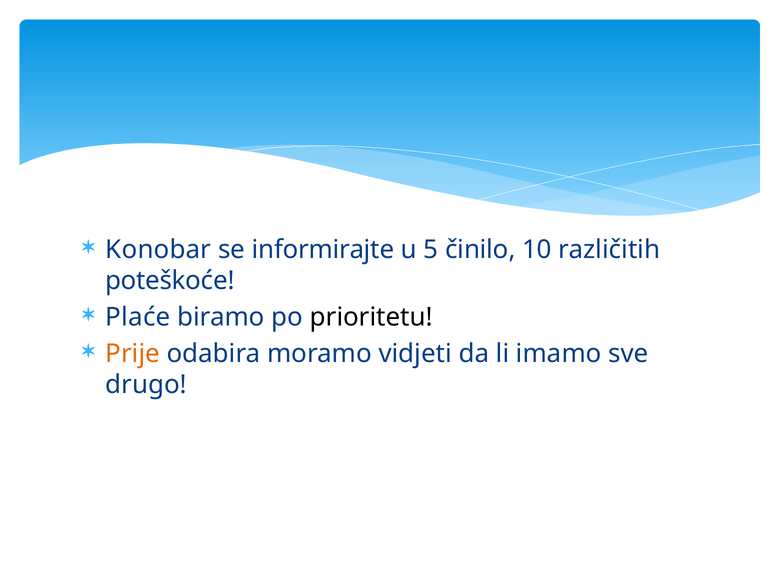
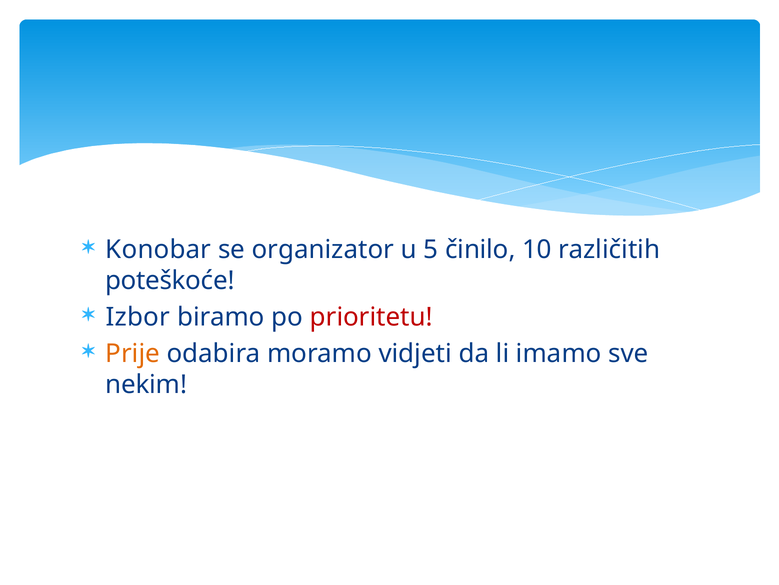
informirajte: informirajte -> organizator (323, 249)
Plaće: Plaće -> Izbor (138, 317)
prioritetu colour: black -> red (371, 317)
drugo: drugo -> nekim (146, 384)
